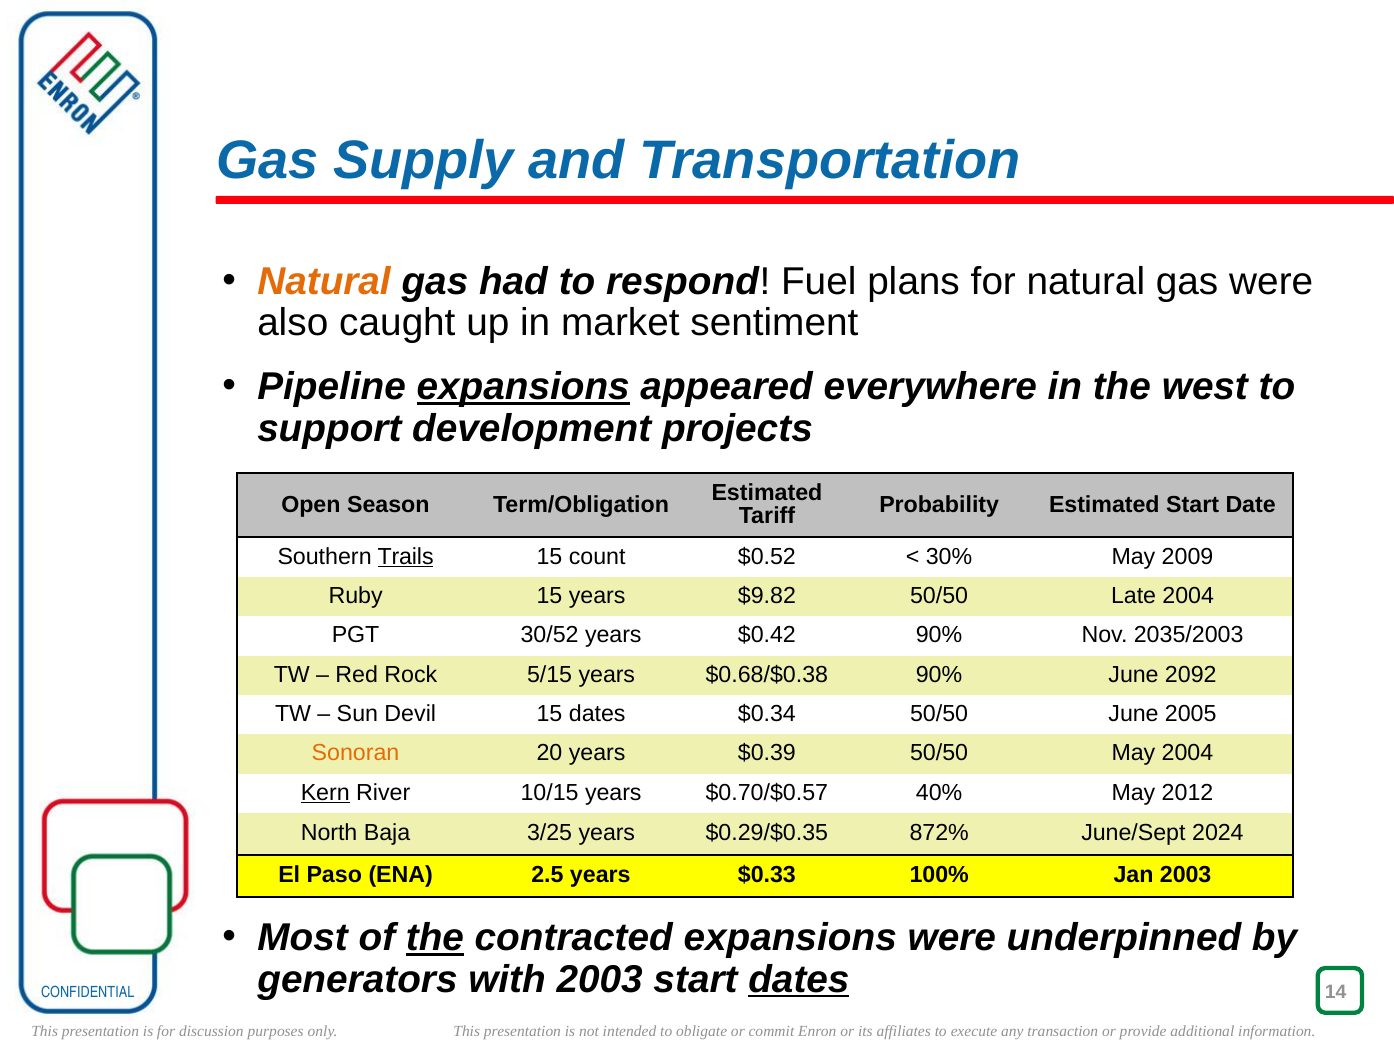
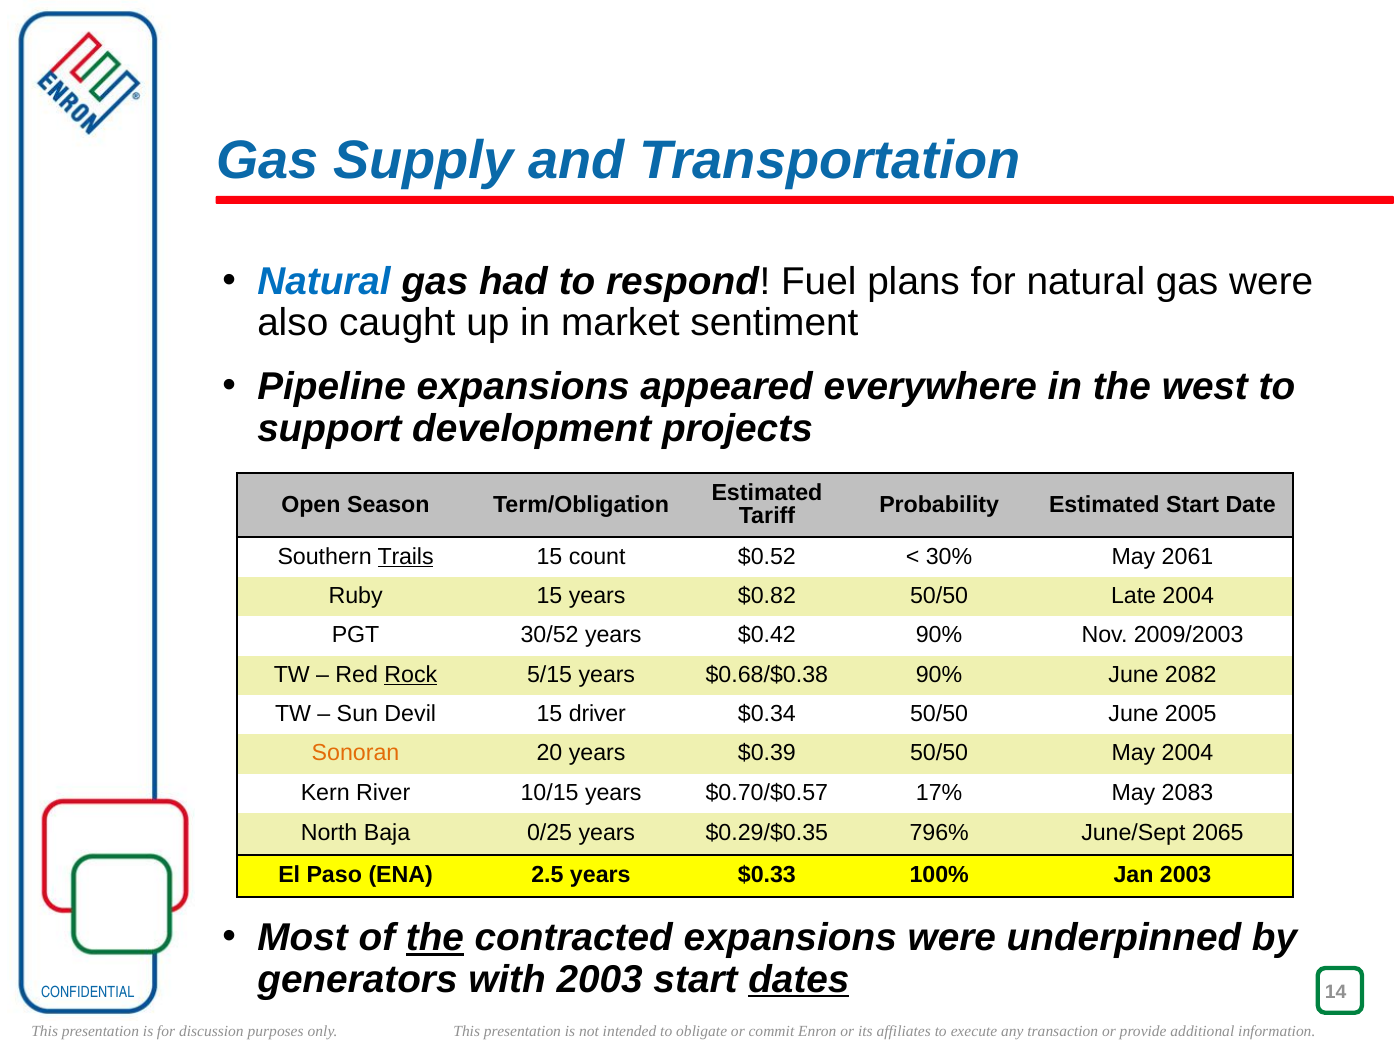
Natural colour: orange -> blue (324, 281)
expansions underline: present -> none (523, 387)
2009: 2009 -> 2061 (1188, 557)
$9.82: $9.82 -> $0.82 (767, 596)
2035/2003: 2035/2003 -> 2009/2003 (1189, 635)
Rock underline: none -> present (411, 675)
2092: 2092 -> 2082 (1191, 675)
15 dates: dates -> driver (597, 714)
Kern underline: present -> none (325, 793)
40%: 40% -> 17% (939, 793)
2012: 2012 -> 2083 (1188, 793)
3/25: 3/25 -> 0/25 (550, 834)
872%: 872% -> 796% (939, 834)
2024: 2024 -> 2065 (1218, 834)
